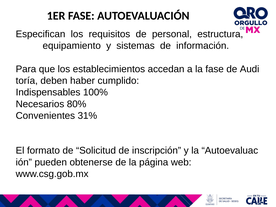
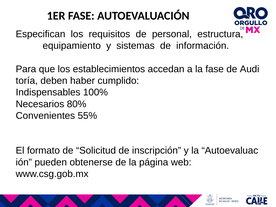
31%: 31% -> 55% (87, 116)
